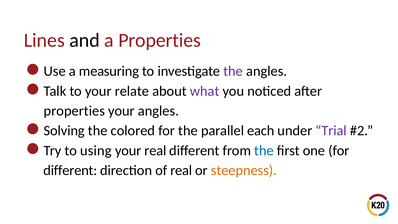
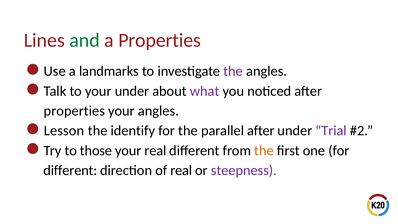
and colour: black -> green (85, 40)
measuring: measuring -> landmarks (109, 71)
your relate: relate -> under (132, 91)
Solving: Solving -> Lesson (64, 131)
colored: colored -> identify (133, 131)
parallel each: each -> after (261, 131)
using: using -> those (96, 150)
the colour: blue -> orange (264, 150)
steepness colour: orange -> purple (244, 170)
